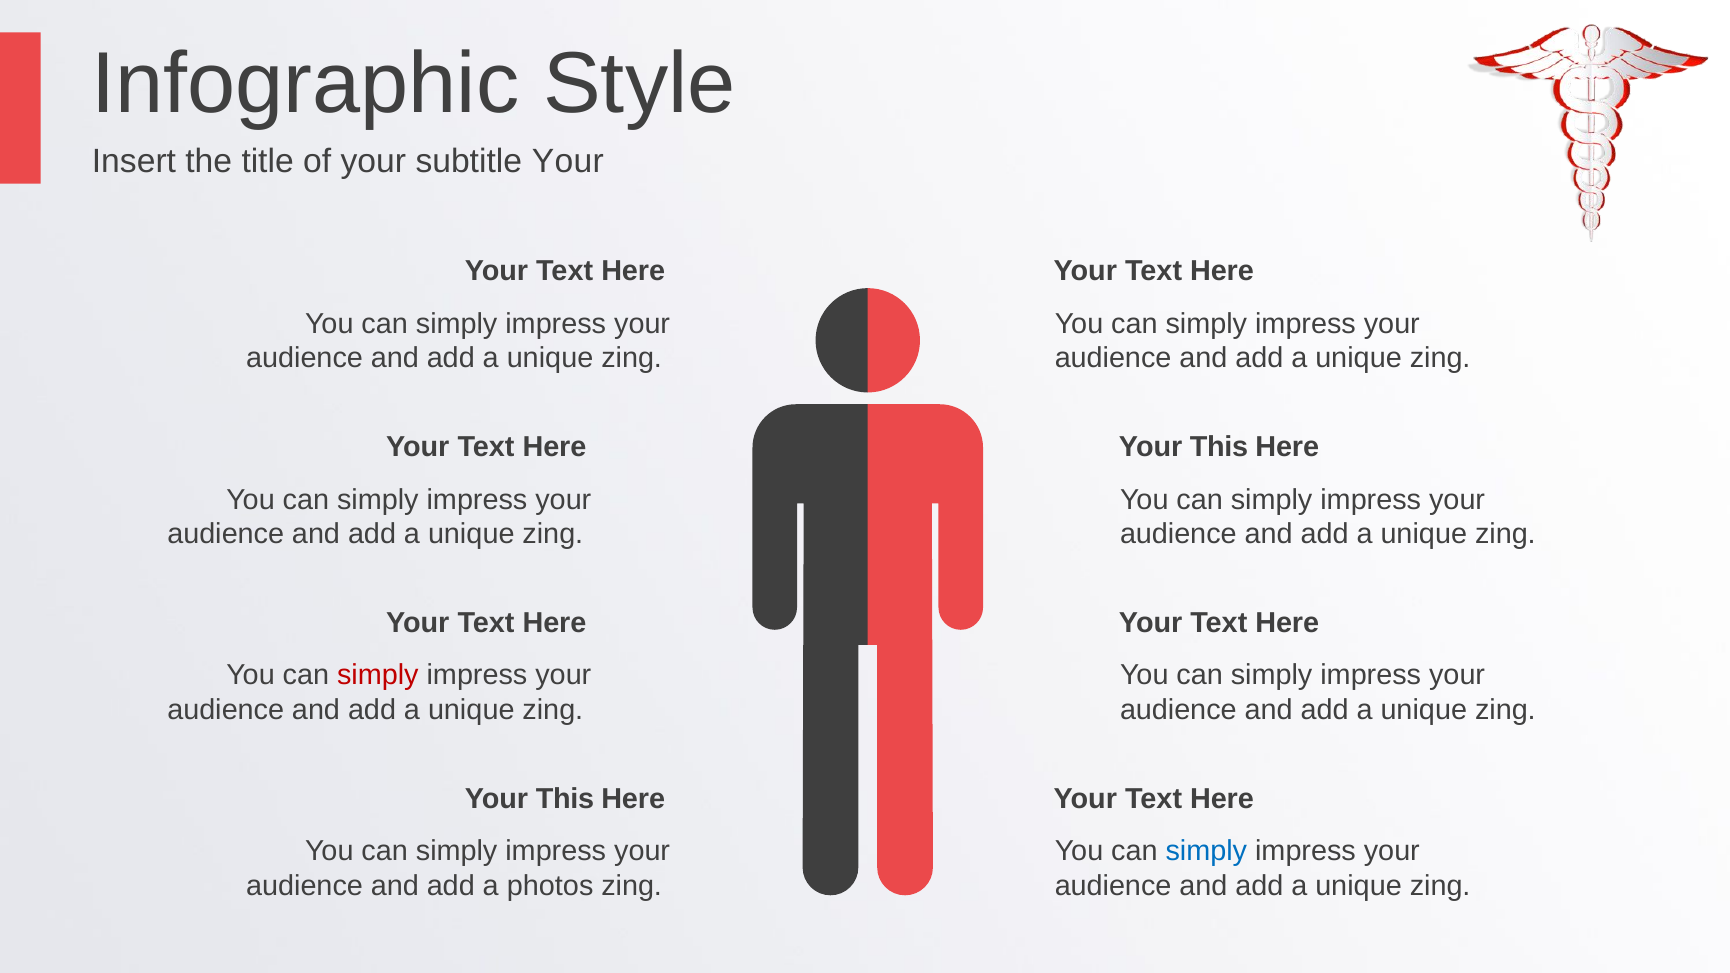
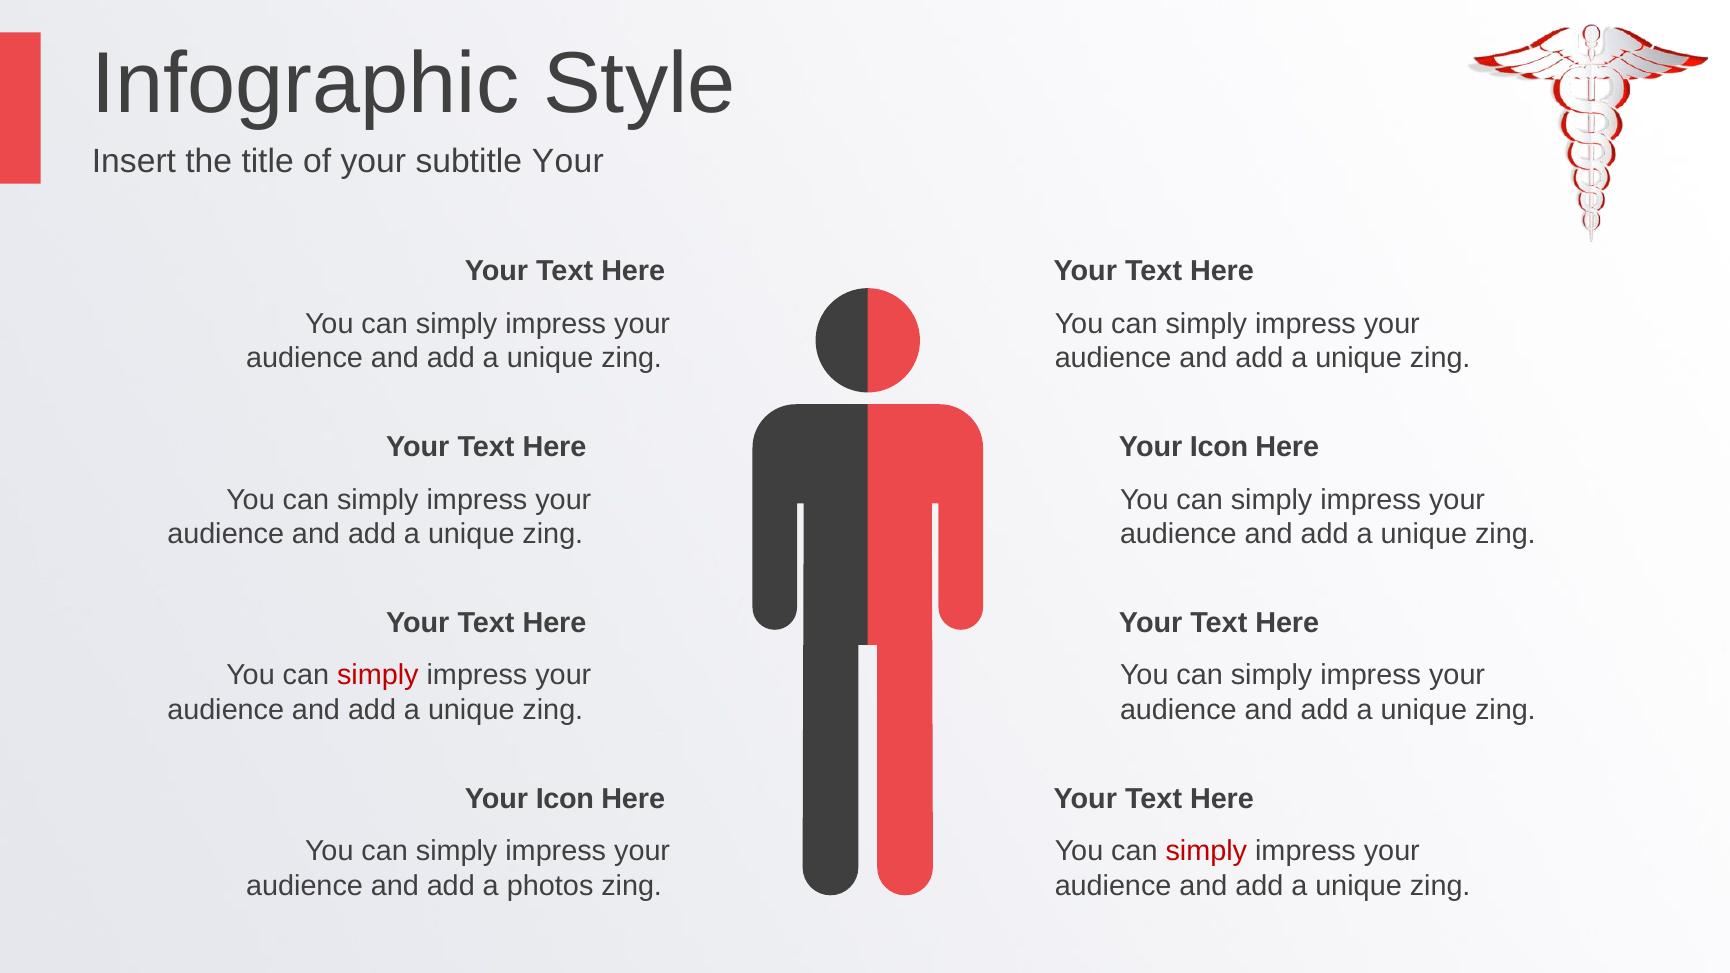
This: This -> Icon (1219, 447)
This: This -> Icon (565, 799)
simply colour: blue -> red (1206, 851)
